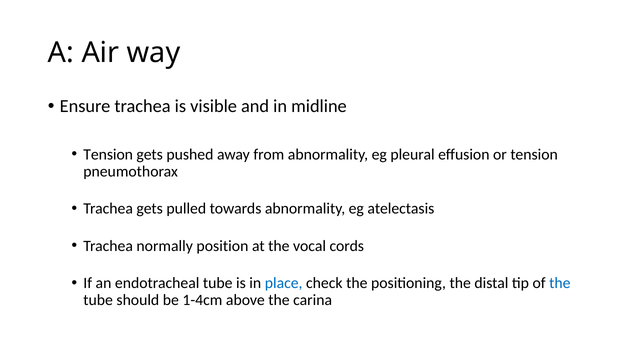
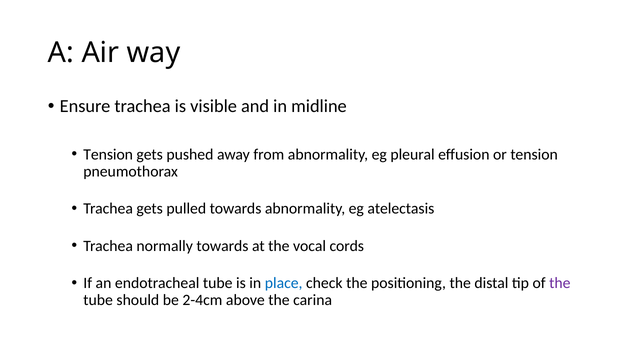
normally position: position -> towards (222, 246)
the colour: blue -> purple (560, 283)
1-4cm: 1-4cm -> 2-4cm (202, 300)
